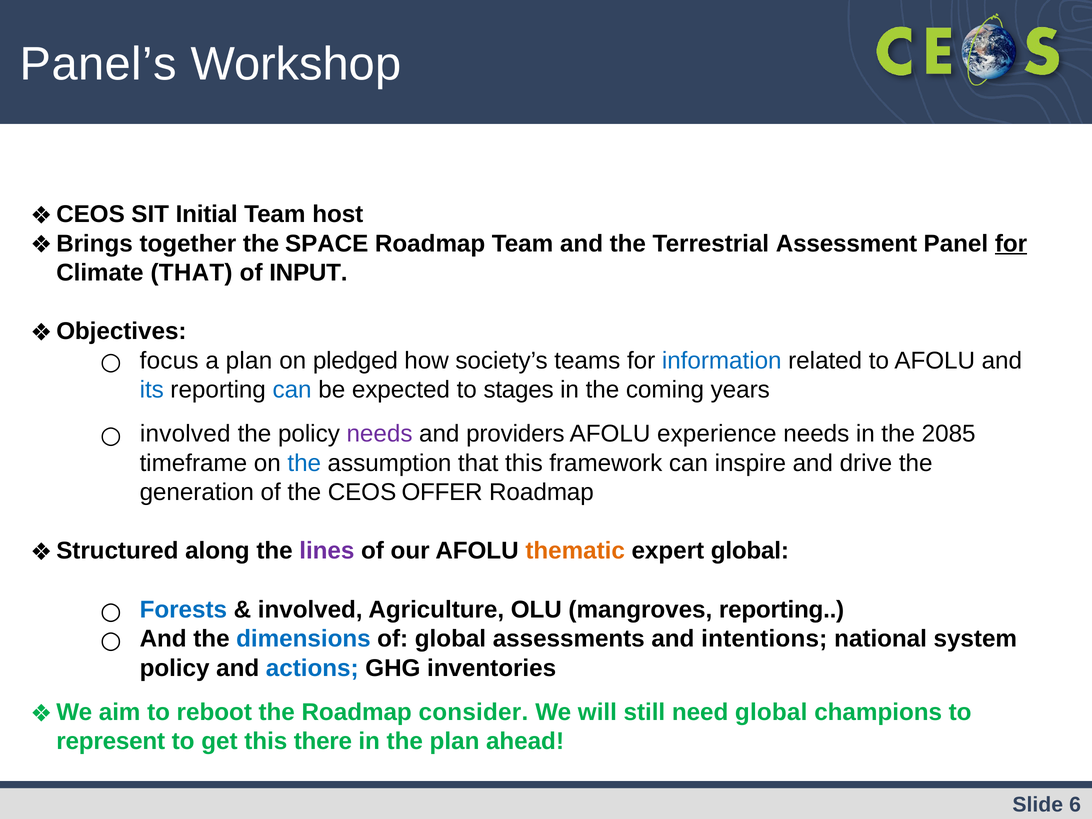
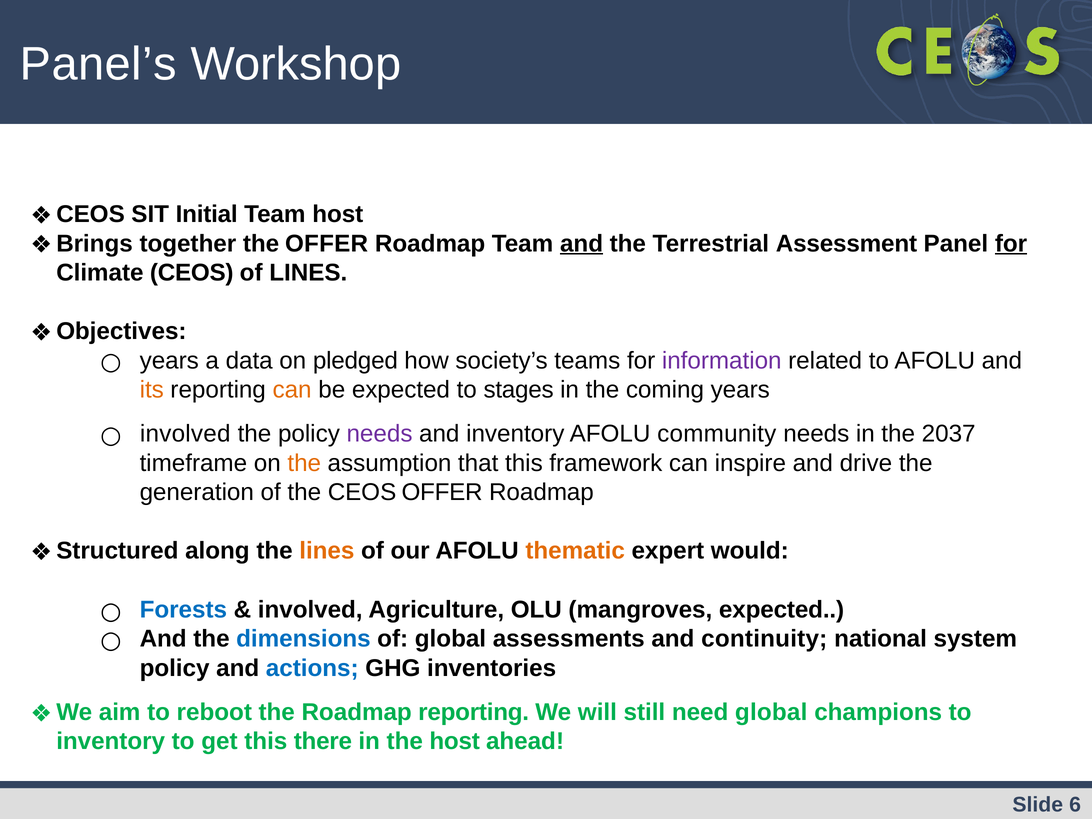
the SPACE: SPACE -> OFFER (327, 244)
and underline: none -> present (582, 244)
Climate THAT: THAT -> CEOS (192, 273)
of INPUT: INPUT -> LINES (308, 273)
focus: focus -> years (169, 361)
a plan: plan -> data (249, 361)
information colour: blue -> purple (722, 361)
its colour: blue -> orange (152, 390)
can colour: blue -> orange (292, 390)
and providers: providers -> inventory (515, 434)
experience: experience -> community (717, 434)
2085: 2085 -> 2037 (949, 434)
the colour: blue -> orange (304, 463)
lines colour: purple -> orange (327, 551)
expert global: global -> would (750, 551)
mangroves reporting: reporting -> expected (782, 610)
intentions: intentions -> continuity (764, 639)
Roadmap consider: consider -> reporting (474, 712)
represent: represent -> inventory (111, 741)
the plan: plan -> host (455, 741)
